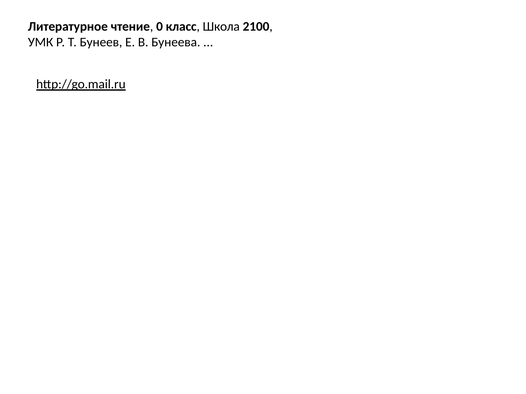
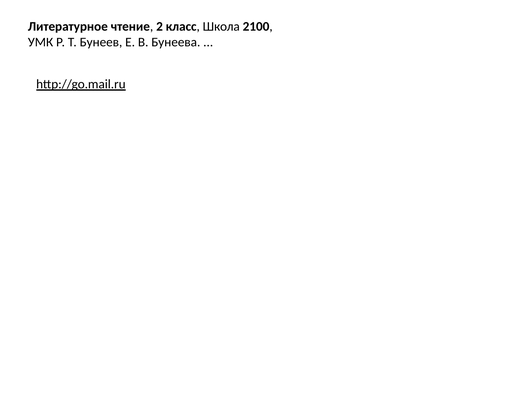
0: 0 -> 2 (160, 26)
